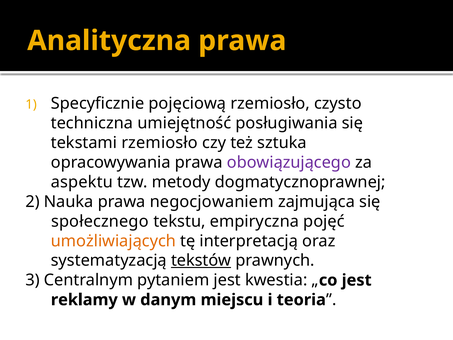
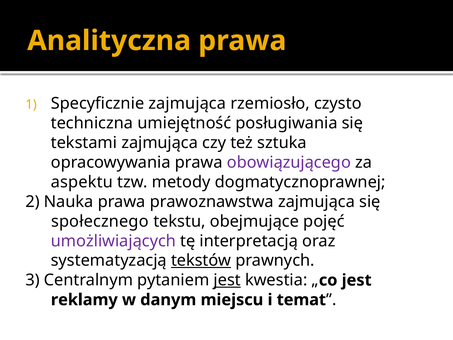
Specyficznie pojęciową: pojęciową -> zajmująca (187, 103)
tekstami rzemiosło: rzemiosło -> zajmująca (160, 143)
negocjowaniem: negocjowaniem -> prawoznawstwa (212, 202)
empiryczna: empiryczna -> obejmujące (254, 221)
umożliwiających colour: orange -> purple (113, 241)
jest underline: none -> present (227, 280)
teoria: teoria -> temat (301, 300)
